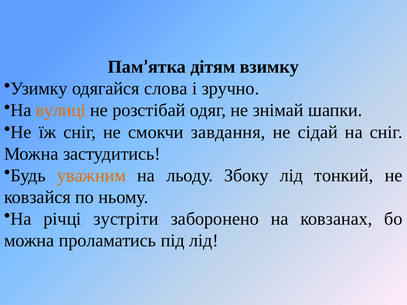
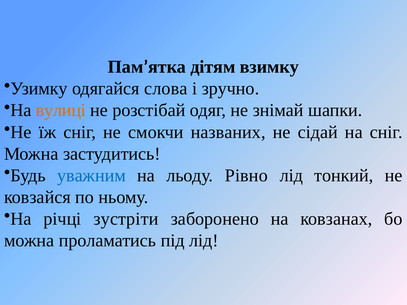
завдання: завдання -> названих (228, 132)
уважним colour: orange -> blue (91, 176)
Збоку: Збоку -> Рівно (246, 176)
